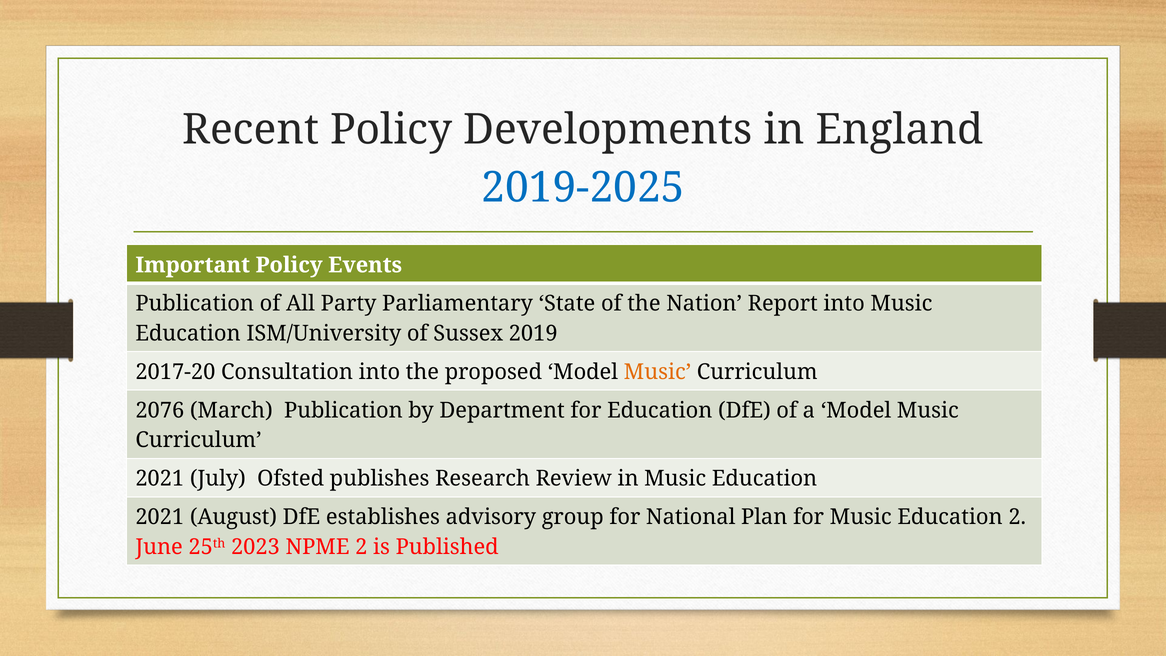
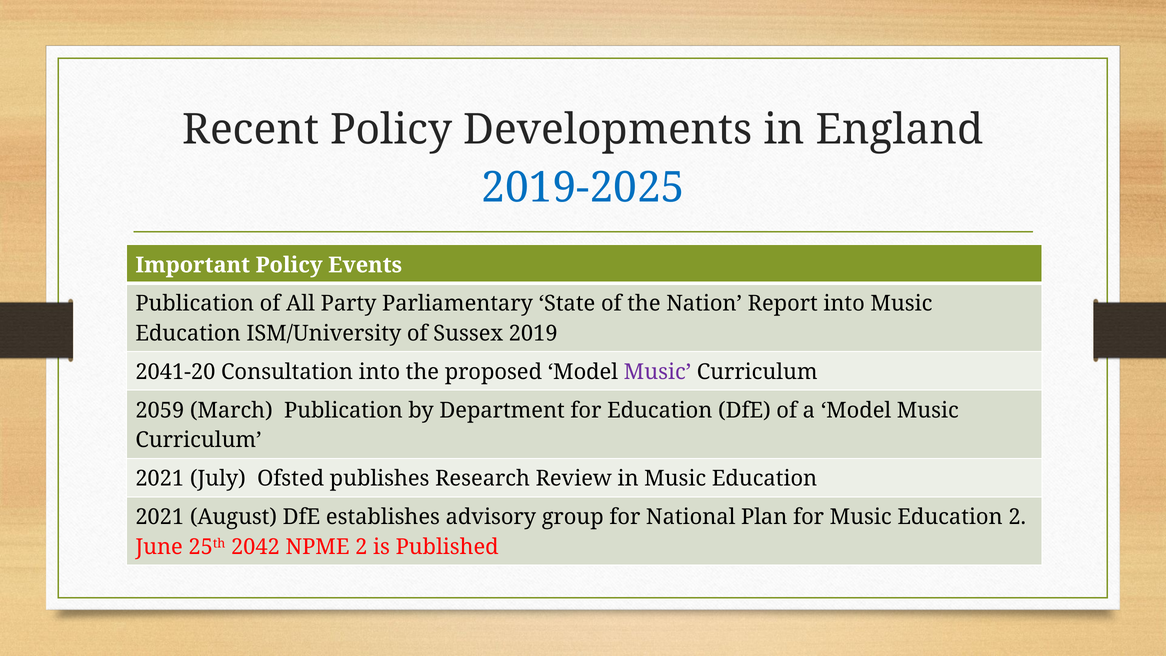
2017-20: 2017-20 -> 2041-20 (175, 372)
Music colour: orange -> purple (657, 372)
2076: 2076 -> 2059 (160, 410)
2023: 2023 -> 2042 (255, 547)
